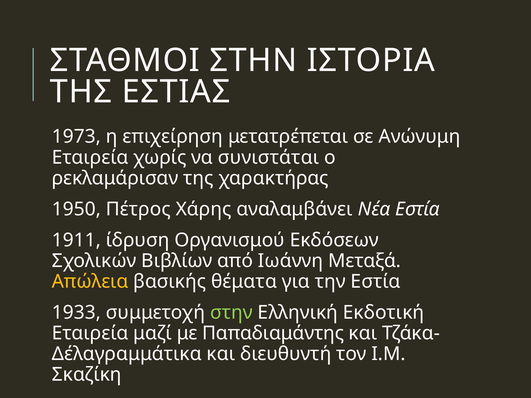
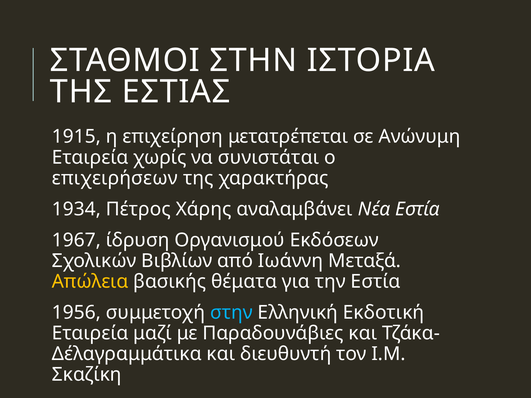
1973: 1973 -> 1915 (76, 137)
ρεκλαμάρισαν: ρεκλαμάρισαν -> επιχειρήσεων (115, 178)
1950: 1950 -> 1934 (76, 209)
1911: 1911 -> 1967 (76, 240)
1933: 1933 -> 1956 (76, 313)
στην colour: light green -> light blue (231, 313)
Παπαδιαμάντης: Παπαδιαμάντης -> Παραδουνάβιες (273, 333)
